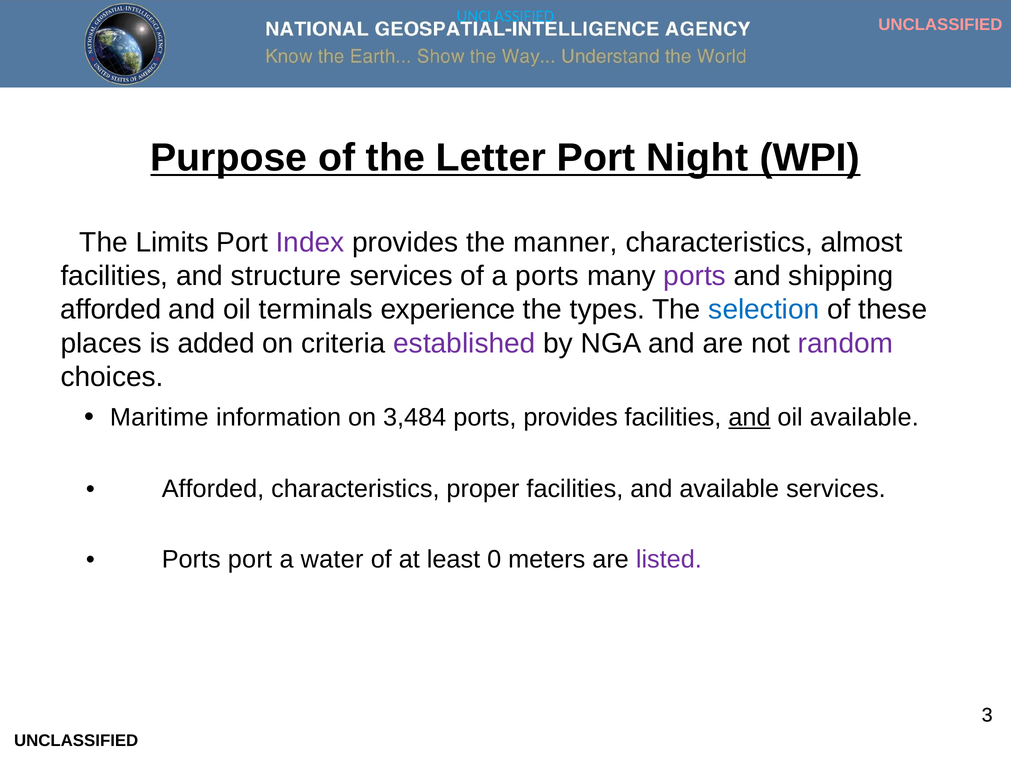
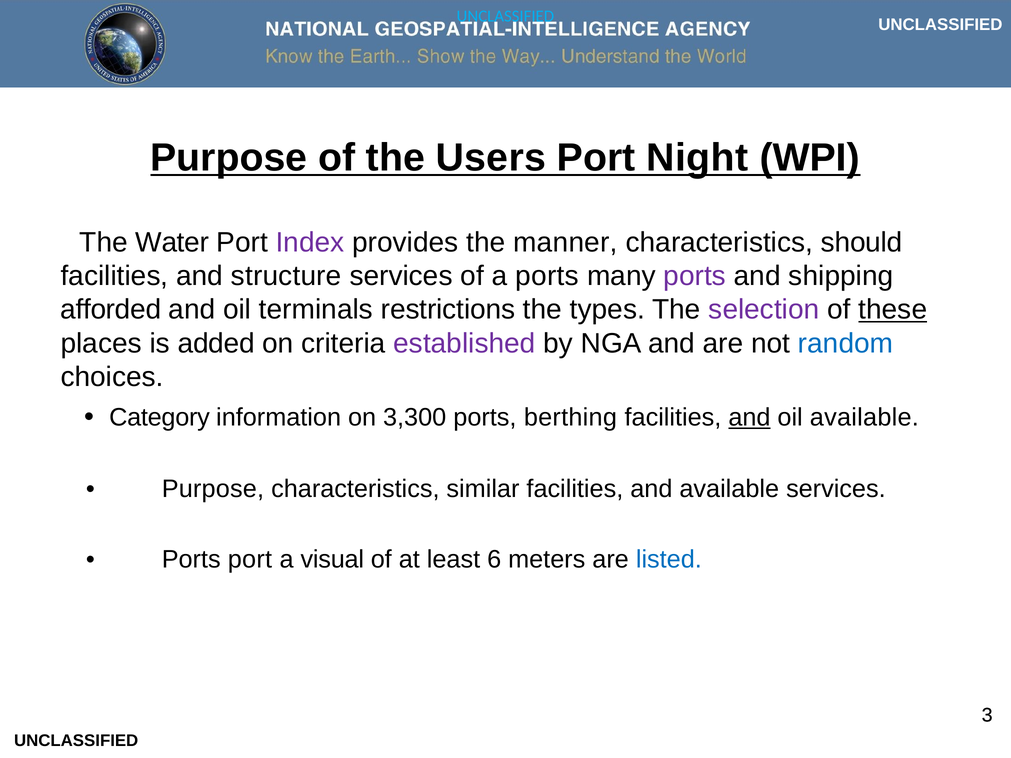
UNCLASSIFIED colour: pink -> white (940, 25)
Letter: Letter -> Users (491, 158)
Limits: Limits -> Water (172, 242)
almost: almost -> should (862, 242)
experience: experience -> restrictions (448, 310)
selection colour: blue -> purple (764, 310)
these underline: none -> present (893, 310)
random colour: purple -> blue (846, 344)
Maritime: Maritime -> Category (160, 418)
3,484: 3,484 -> 3,300 (415, 418)
ports provides: provides -> berthing (570, 418)
Afforded: Afforded -> Purpose (213, 489)
proper: proper -> similar (483, 489)
water: water -> visual (332, 560)
0: 0 -> 6 (494, 560)
listed colour: purple -> blue (669, 560)
